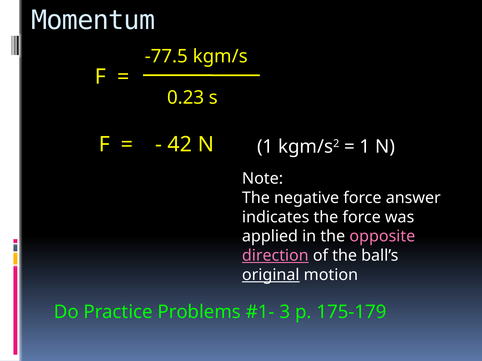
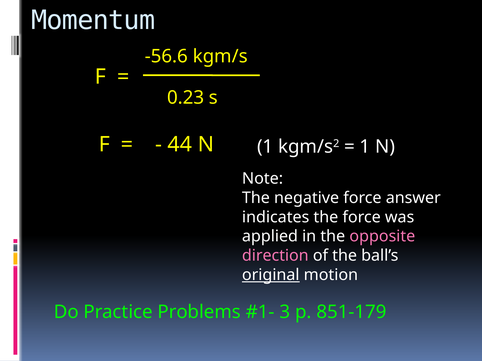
-77.5: -77.5 -> -56.6 (166, 56)
42: 42 -> 44 (180, 145)
direction underline: present -> none (275, 256)
175-179: 175-179 -> 851-179 (352, 312)
